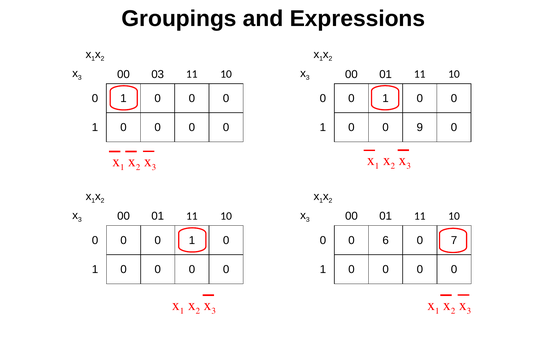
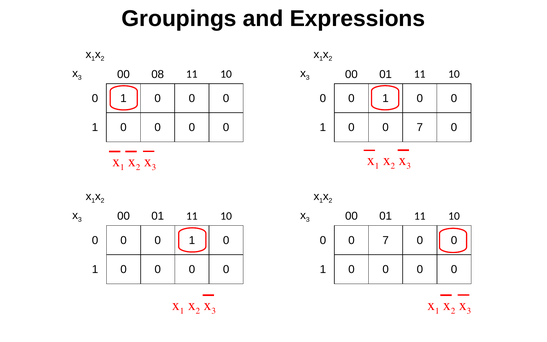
03: 03 -> 08 (158, 74)
1 0 0 9: 9 -> 7 (420, 127)
6: 6 -> 7 (386, 240)
7: 7 -> 0 (454, 240)
